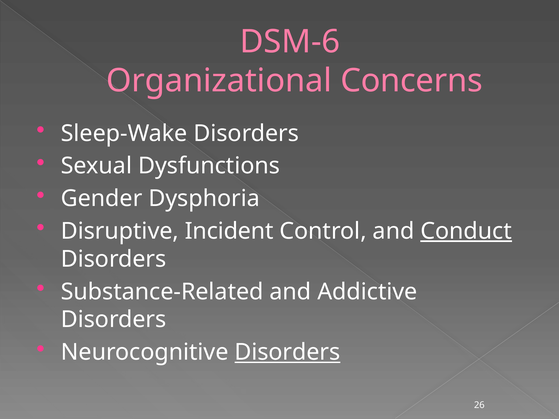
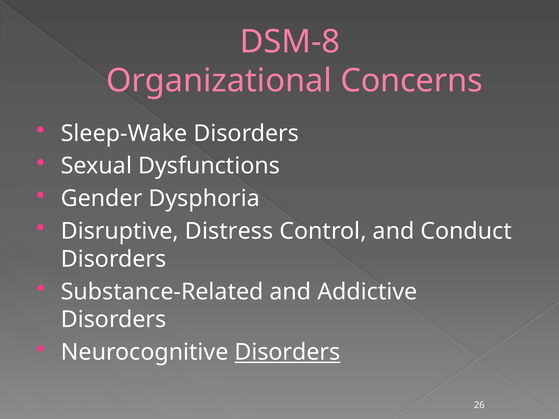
DSM-6: DSM-6 -> DSM-8 (290, 42)
Incident: Incident -> Distress (229, 231)
Conduct underline: present -> none (466, 231)
